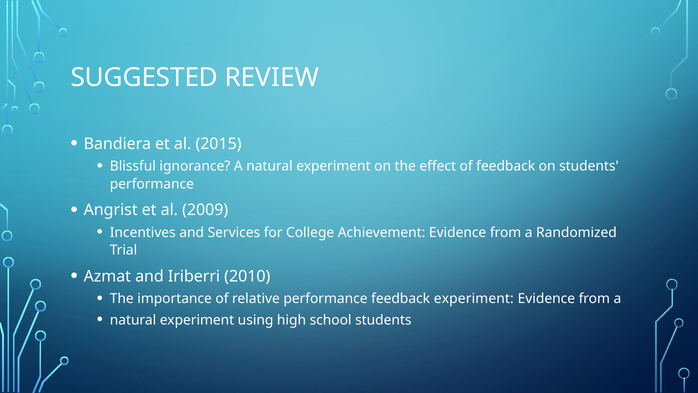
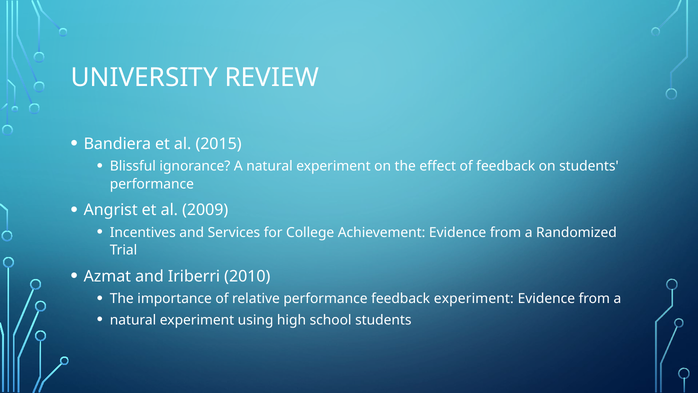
SUGGESTED: SUGGESTED -> UNIVERSITY (144, 78)
